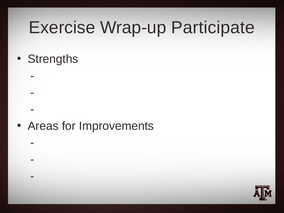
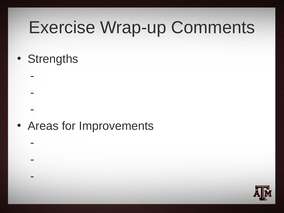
Participate: Participate -> Comments (213, 27)
